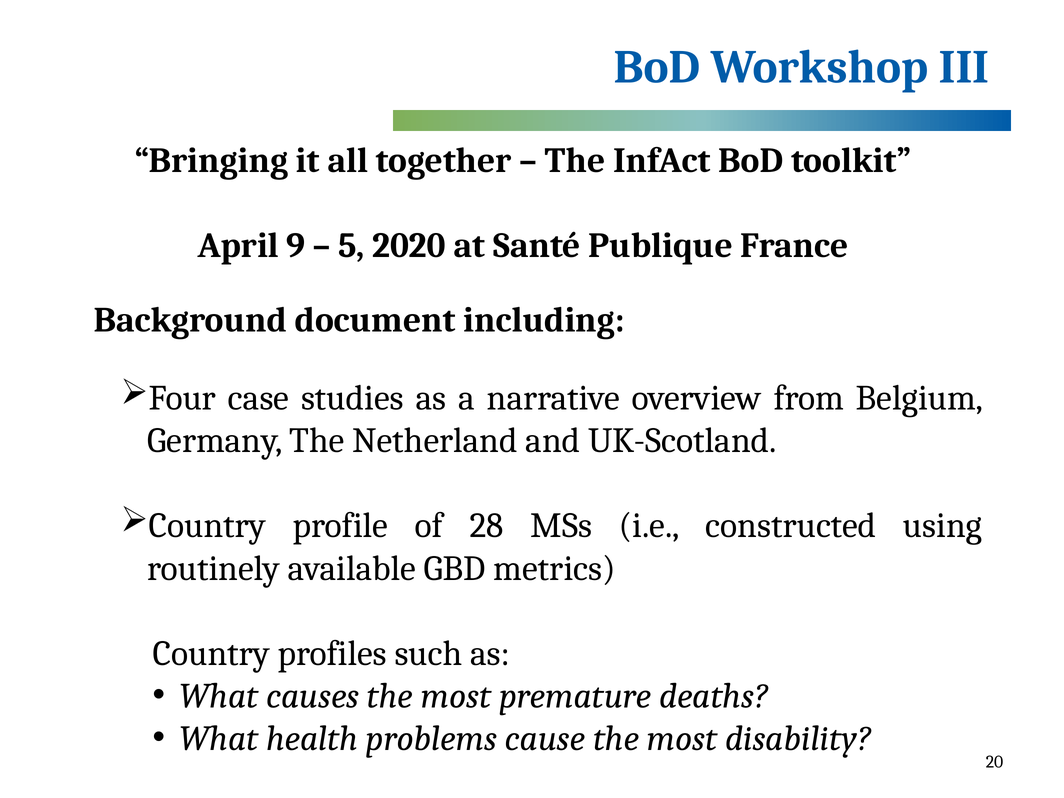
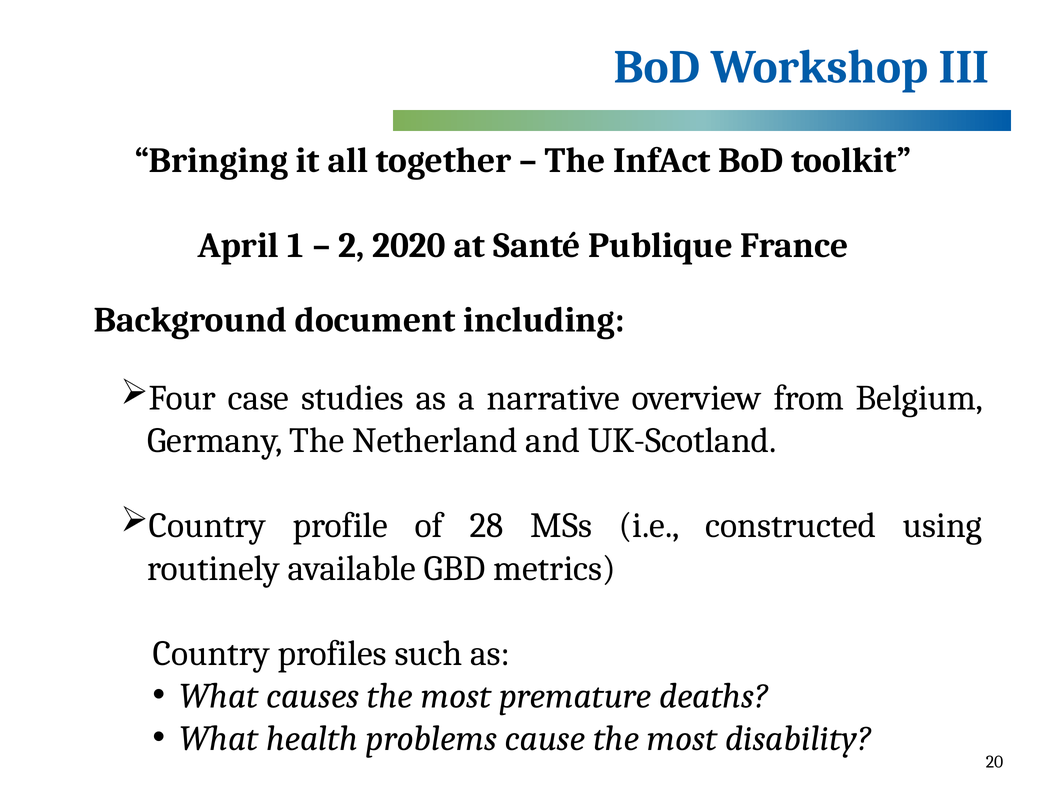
9: 9 -> 1 (296, 246)
5: 5 -> 2 (351, 246)
